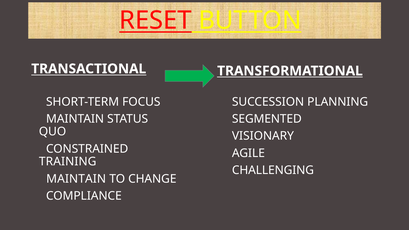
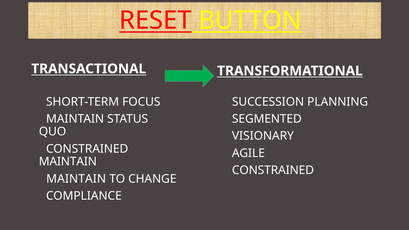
TRAINING: TRAINING -> MAINTAIN (68, 162)
CHALLENGING: CHALLENGING -> CONSTRAINED (273, 170)
